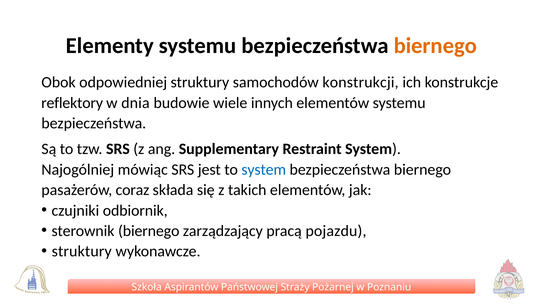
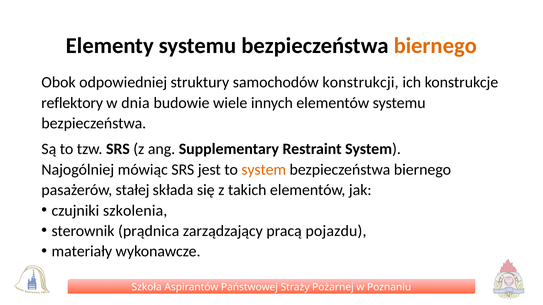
system colour: blue -> orange (264, 170)
coraz: coraz -> stałej (133, 190)
odbiornik: odbiornik -> szkolenia (135, 211)
sterownik biernego: biernego -> prądnica (149, 231)
struktury: struktury -> materiały (82, 252)
